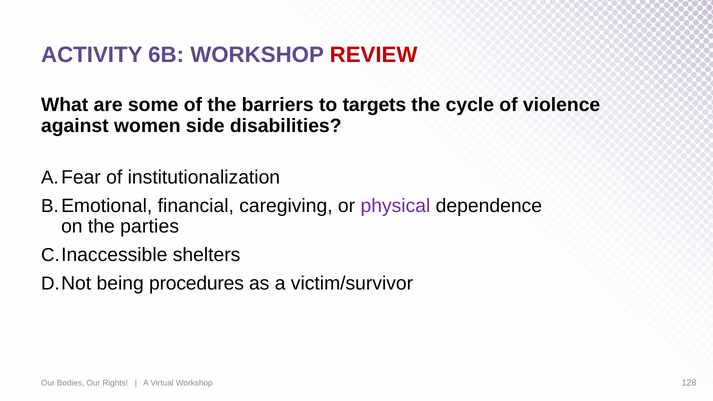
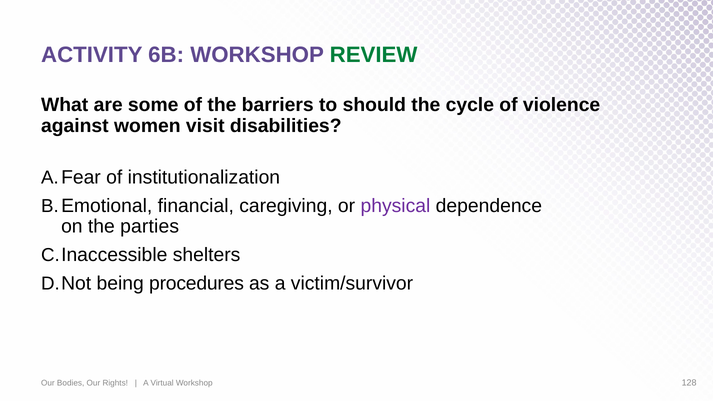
REVIEW colour: red -> green (374, 55)
targets: targets -> should (374, 105)
side: side -> visit (205, 126)
